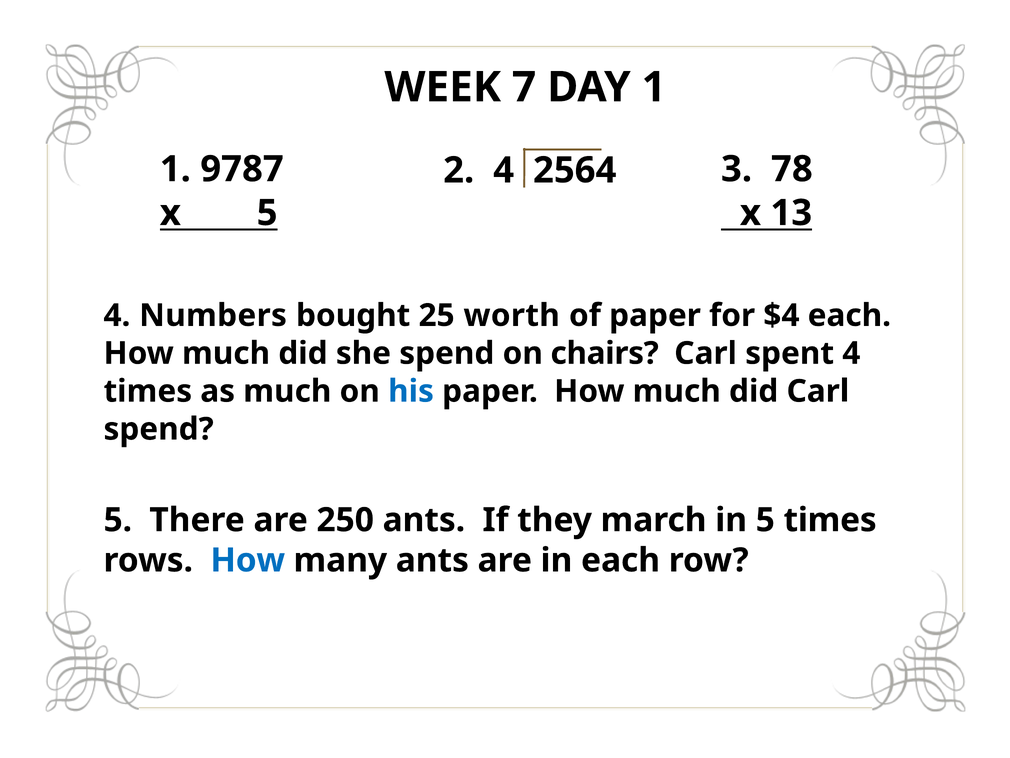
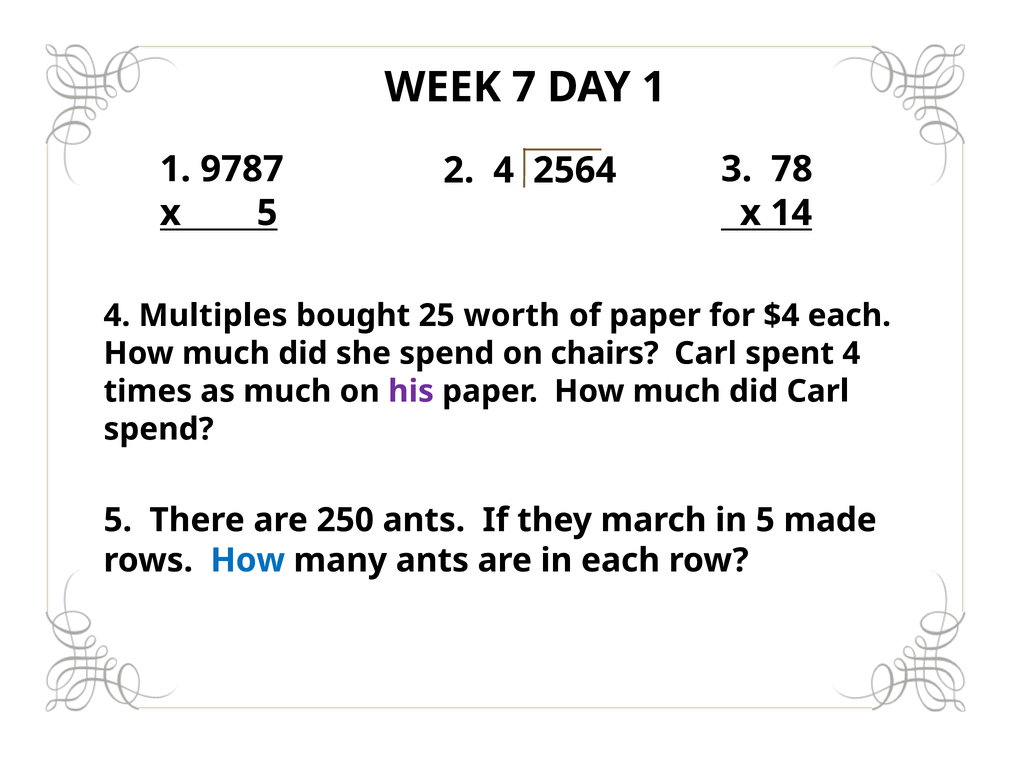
13: 13 -> 14 (791, 213)
Numbers: Numbers -> Multiples (213, 315)
his colour: blue -> purple (411, 391)
5 times: times -> made (830, 520)
